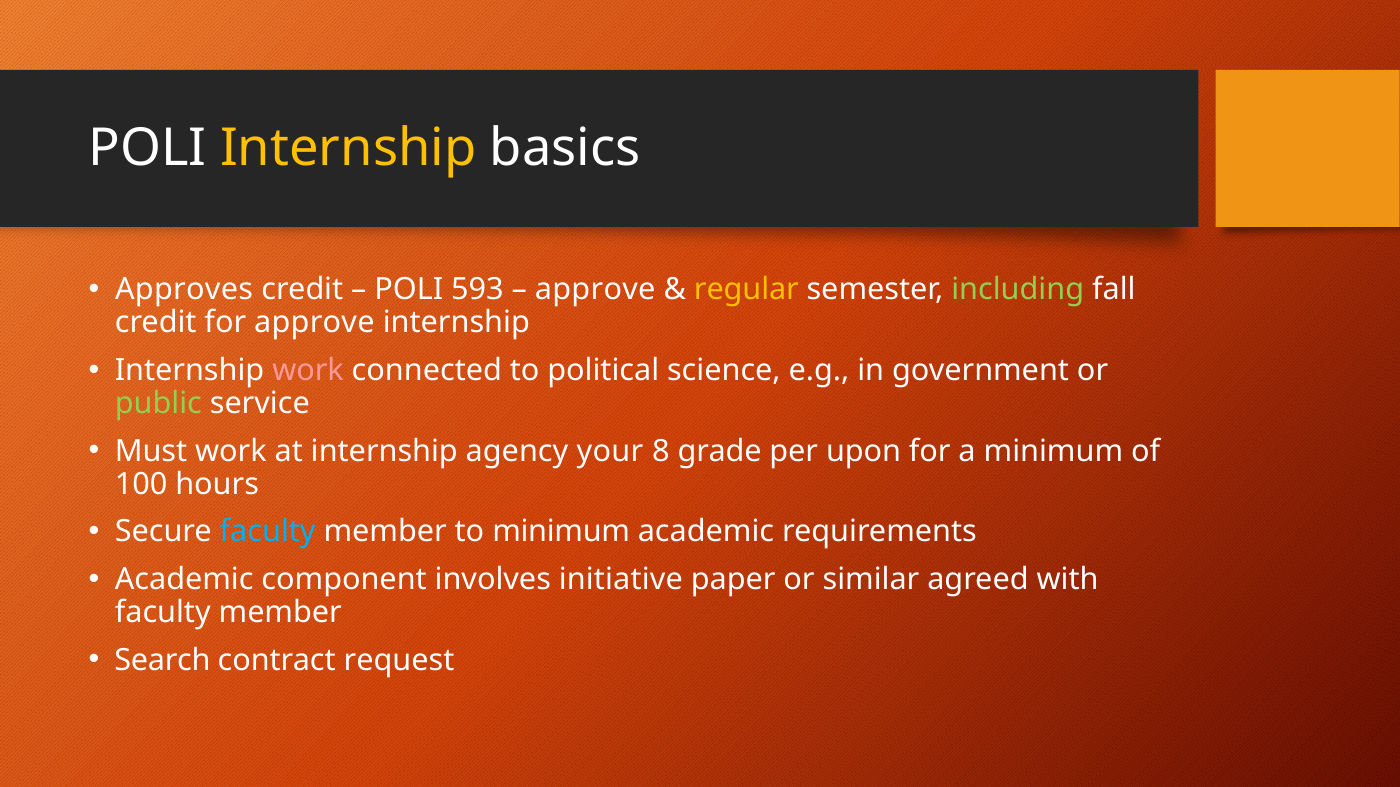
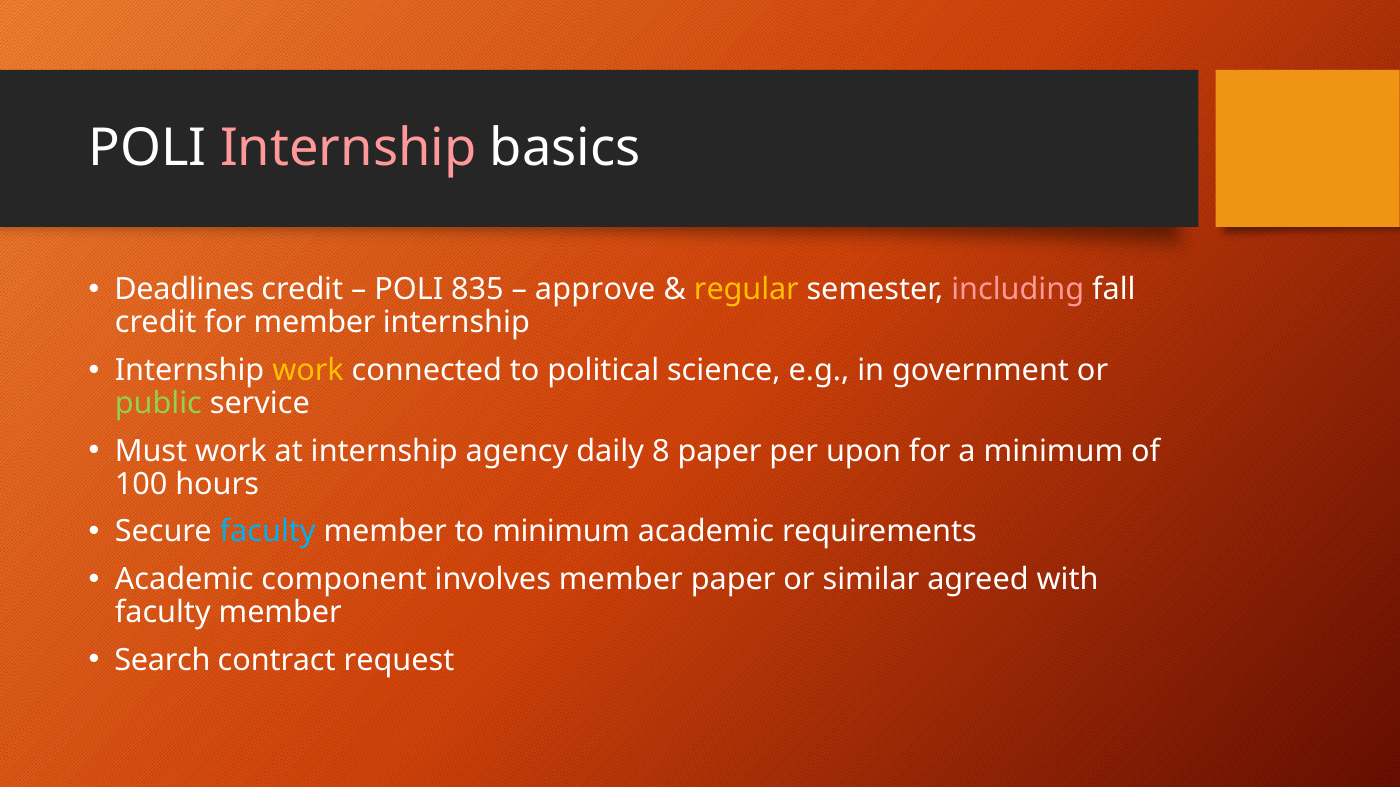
Internship colour: yellow -> pink (348, 148)
Approves: Approves -> Deadlines (184, 290)
593: 593 -> 835 (477, 290)
including colour: light green -> pink (1018, 290)
for approve: approve -> member (315, 323)
work colour: pink -> yellow (308, 371)
your: your -> daily (610, 451)
8 grade: grade -> paper (720, 451)
involves initiative: initiative -> member (621, 580)
